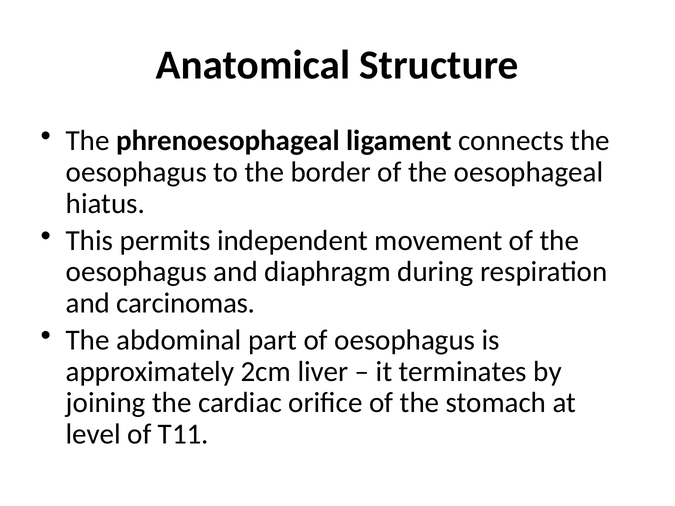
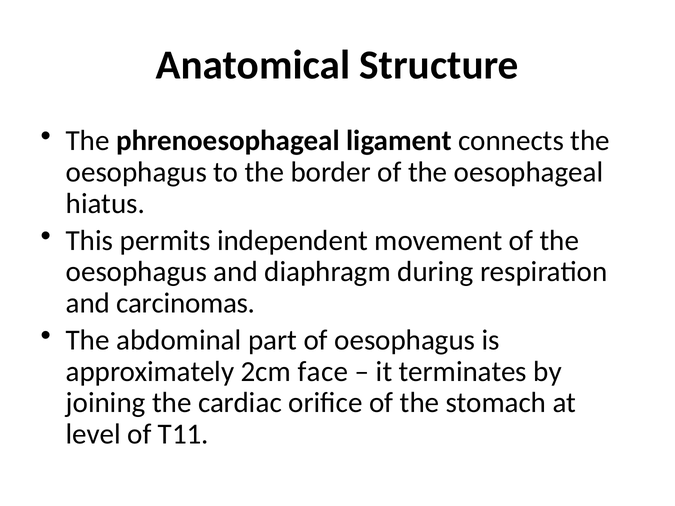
liver: liver -> face (323, 372)
